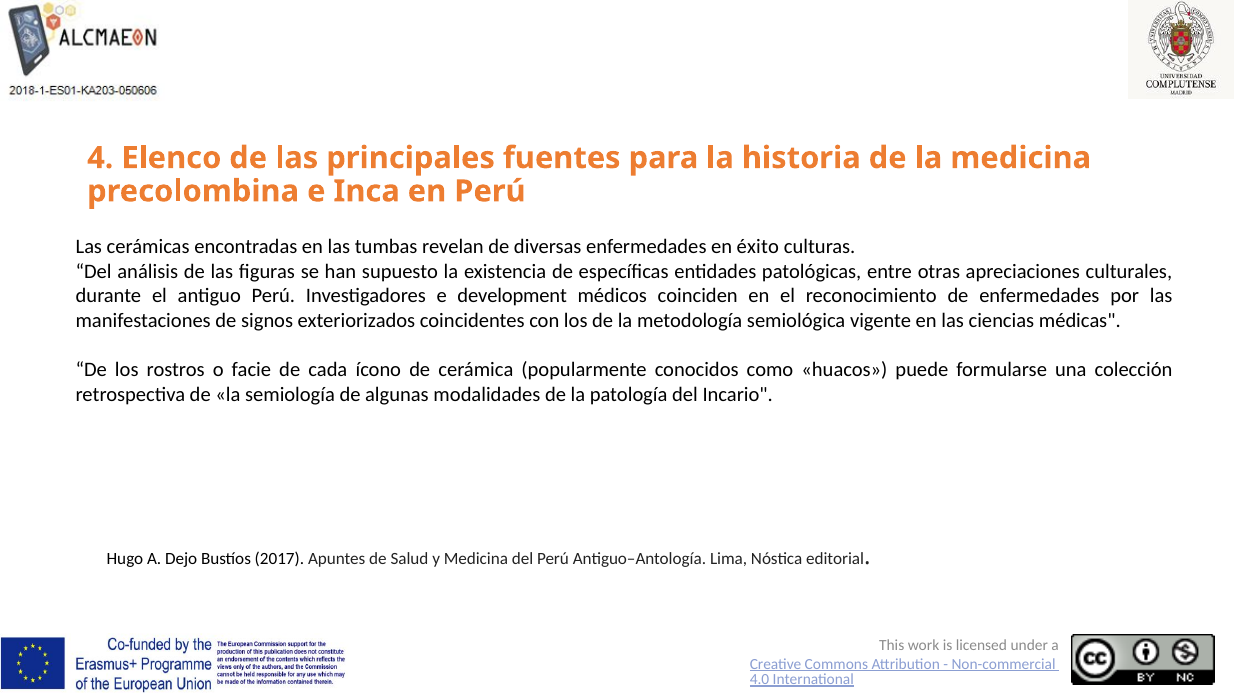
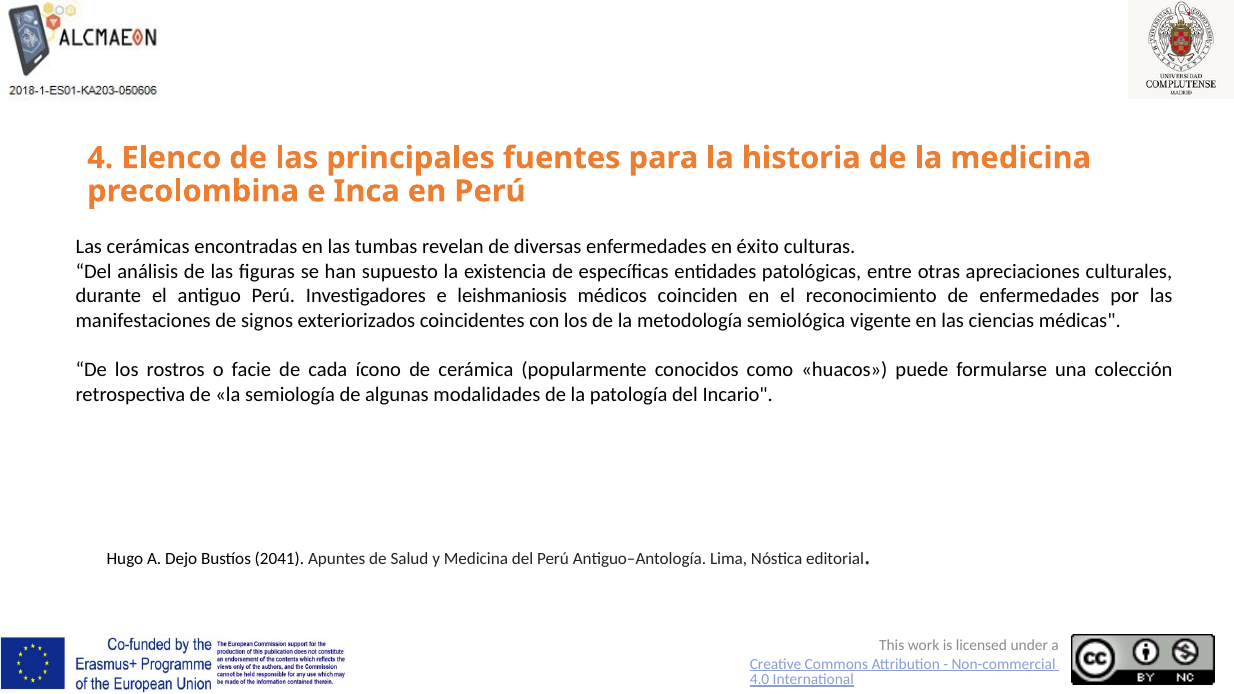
development: development -> leishmaniosis (512, 296)
2017: 2017 -> 2041 (279, 559)
